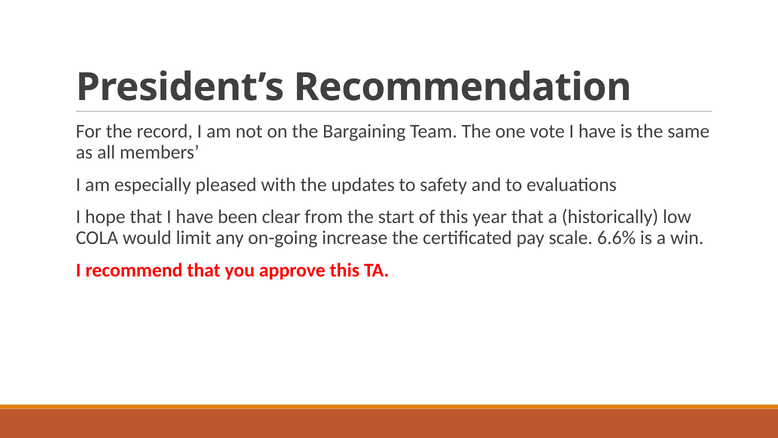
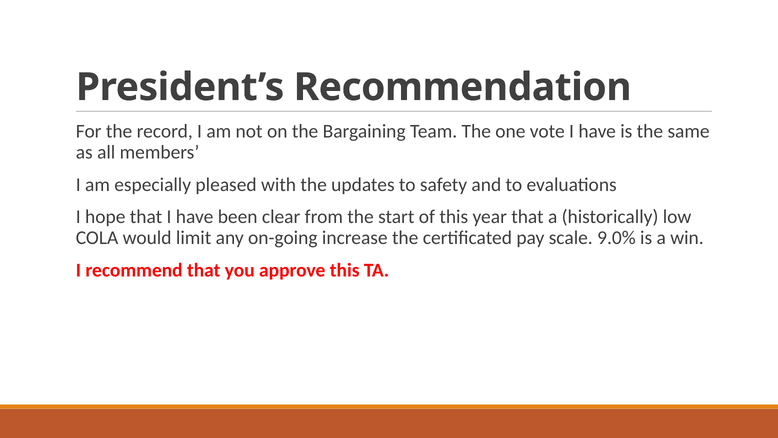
6.6%: 6.6% -> 9.0% (616, 238)
